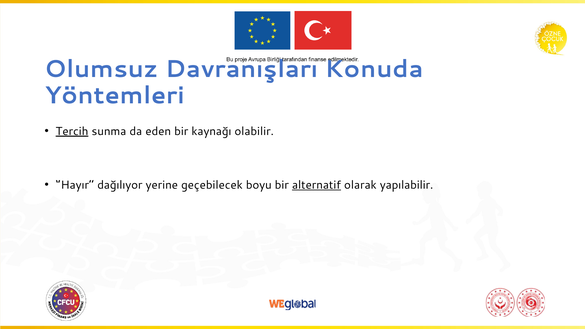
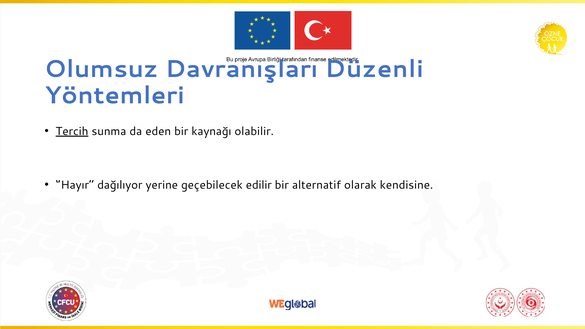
Konuda: Konuda -> Düzenli (374, 69)
boyu: boyu -> edilir (259, 185)
alternatif underline: present -> none (316, 185)
yapılabilir: yapılabilir -> kendisine (407, 185)
